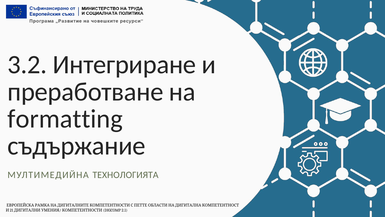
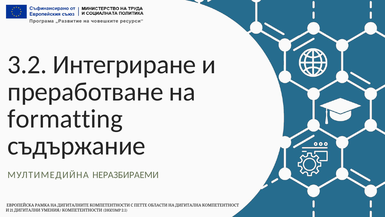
ТЕХНОЛОГИЯТА: ТЕХНОЛОГИЯТА -> НЕРАЗБИРАЕМИ (126, 175)
